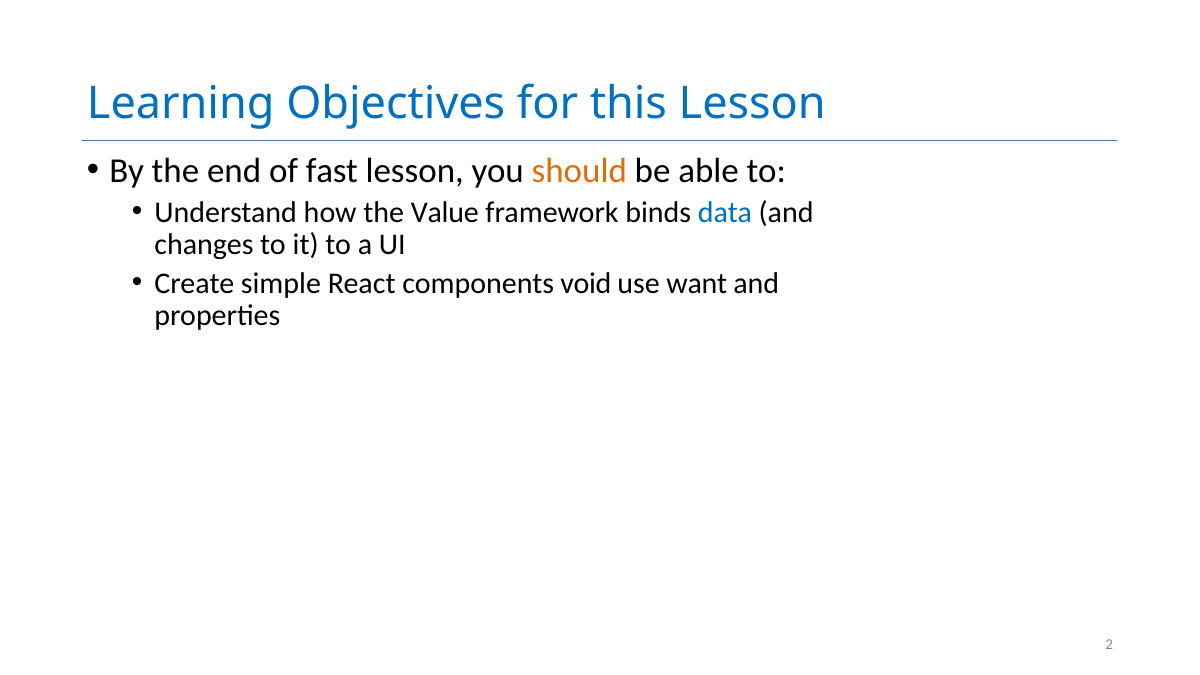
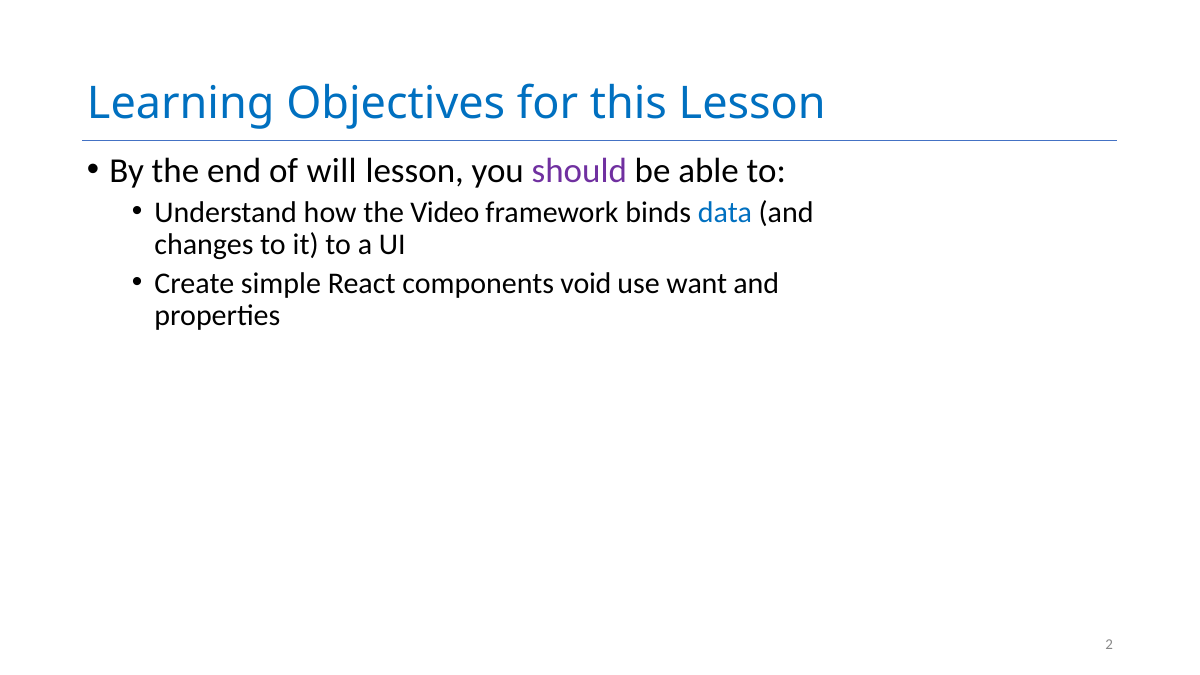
fast: fast -> will (332, 171)
should colour: orange -> purple (579, 171)
Value: Value -> Video (445, 212)
